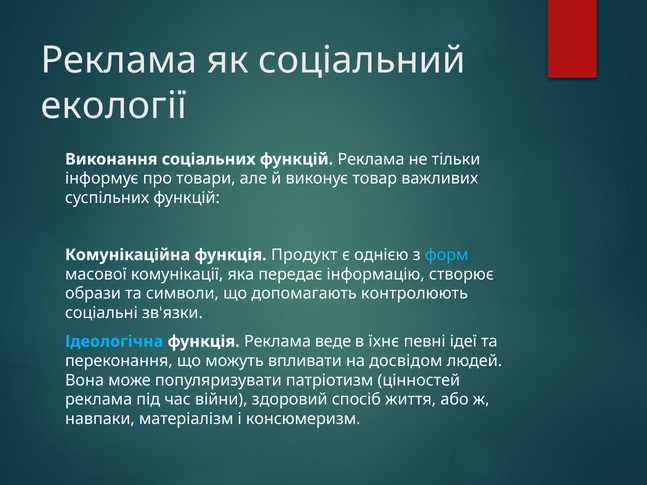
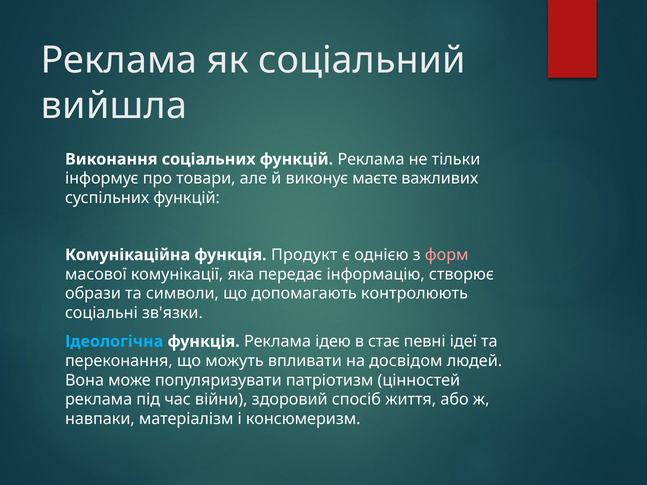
екології: екології -> вийшла (114, 106)
товар: товар -> маєте (375, 179)
форм colour: light blue -> pink (447, 255)
веде: веде -> ідею (333, 342)
їхнє: їхнє -> стає (384, 342)
